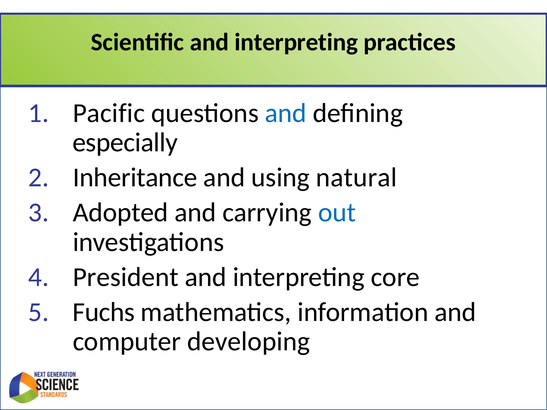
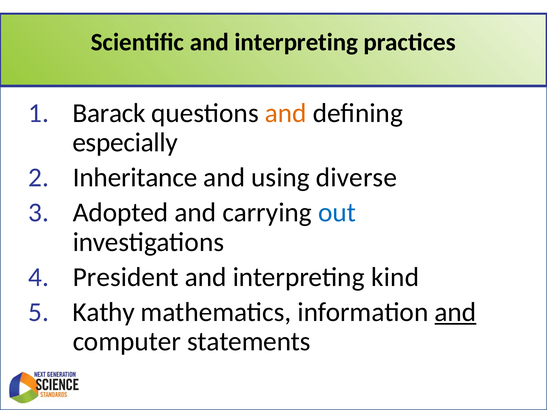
Pacific: Pacific -> Barack (109, 113)
and colour: blue -> orange (286, 113)
natural: natural -> diverse (357, 178)
core: core -> kind (395, 277)
Fuchs: Fuchs -> Kathy (104, 312)
and underline: none -> present (455, 312)
developing: developing -> statements (249, 342)
